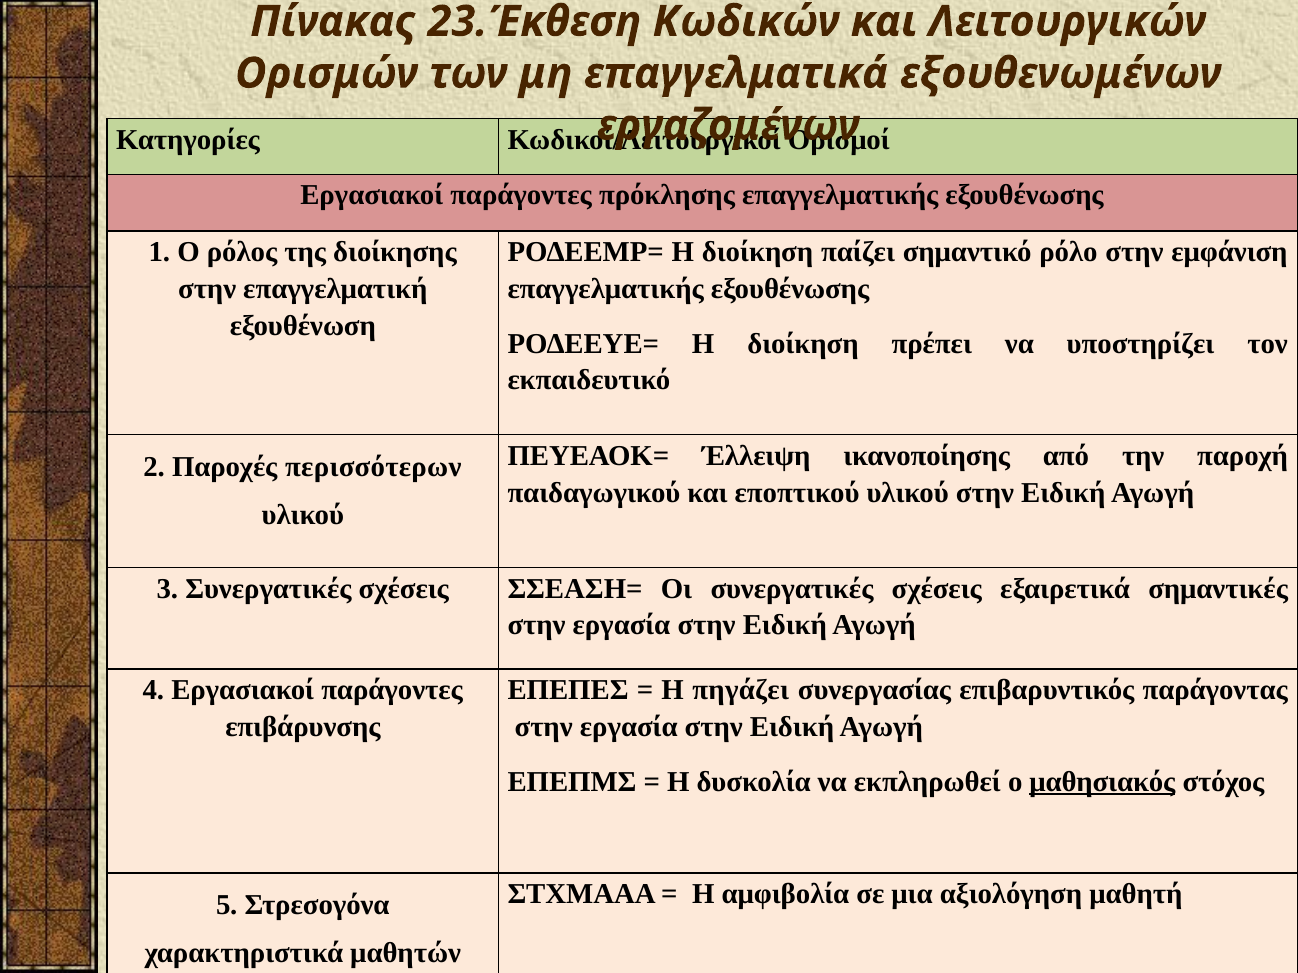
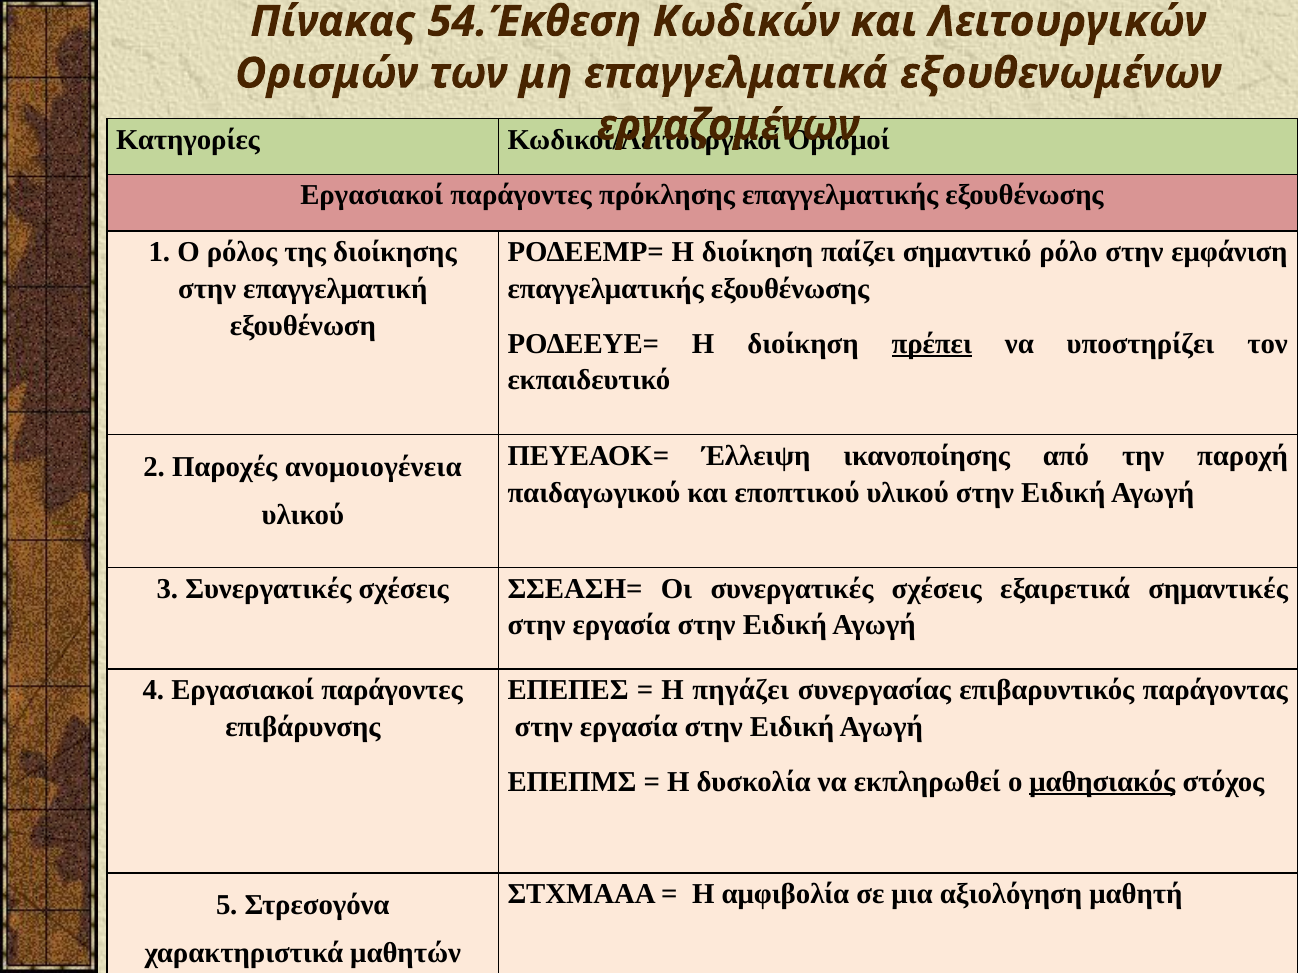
23.Έκθεση: 23.Έκθεση -> 54.Έκθεση (535, 22)
πρέπει underline: none -> present (932, 344)
περισσότερων: περισσότερων -> ανομοιογένεια (373, 467)
